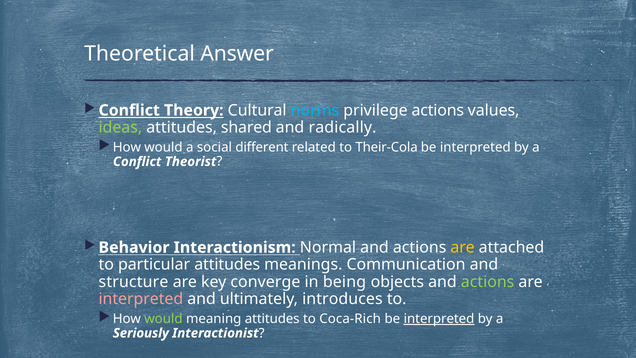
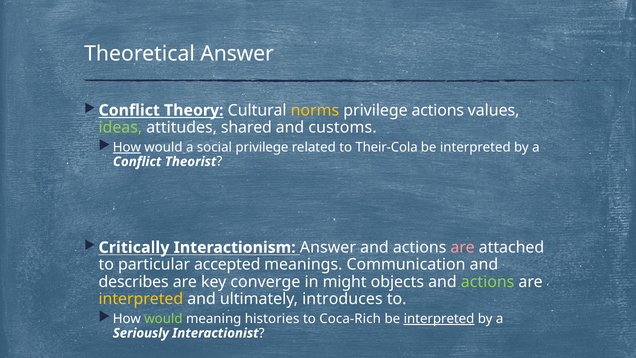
norms colour: light blue -> yellow (315, 110)
radically: radically -> customs (343, 127)
How underline: none -> present (127, 147)
social different: different -> privilege (262, 147)
Behavior: Behavior -> Critically (134, 247)
Interactionism Normal: Normal -> Answer (328, 247)
are colour: yellow -> pink (463, 247)
particular attitudes: attitudes -> accepted (227, 265)
structure: structure -> describes (134, 282)
being: being -> might (345, 282)
interpreted colour: pink -> yellow (141, 299)
meaning attitudes: attitudes -> histories (272, 319)
